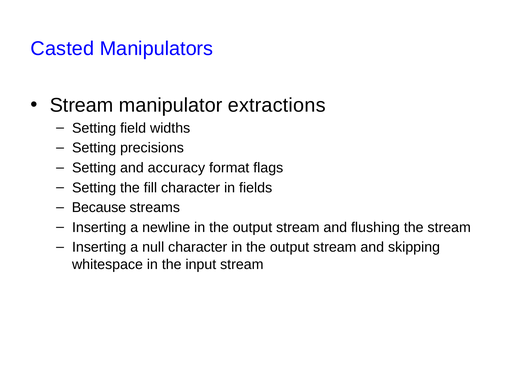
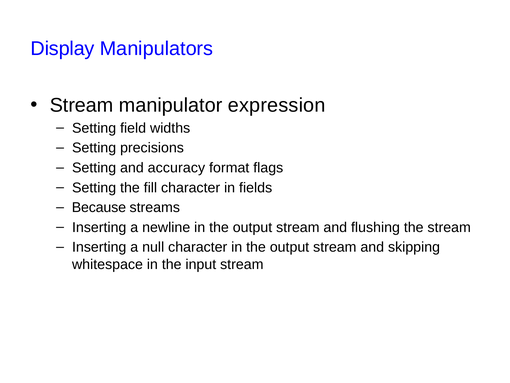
Casted: Casted -> Display (63, 49)
extractions: extractions -> expression (277, 105)
